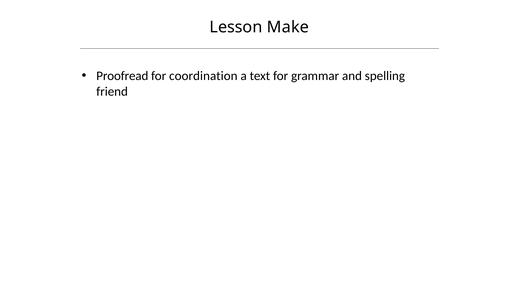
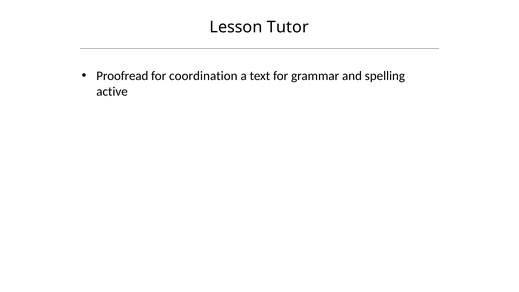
Make: Make -> Tutor (288, 27)
friend: friend -> active (112, 91)
